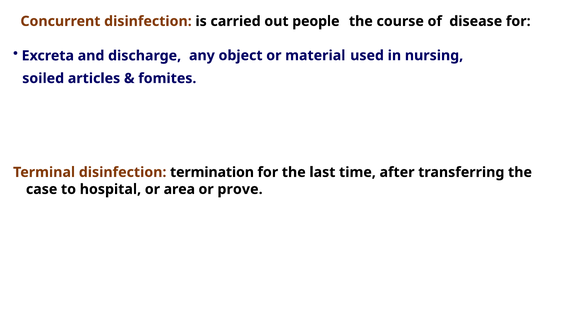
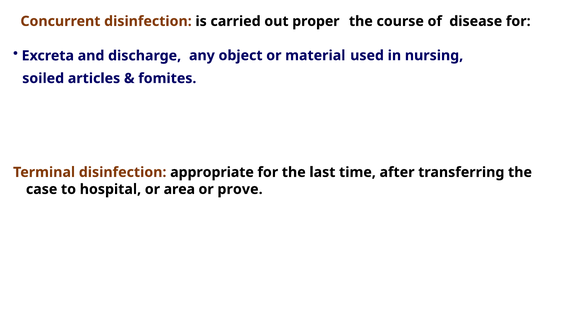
people: people -> proper (316, 21)
termination: termination -> appropriate (212, 173)
